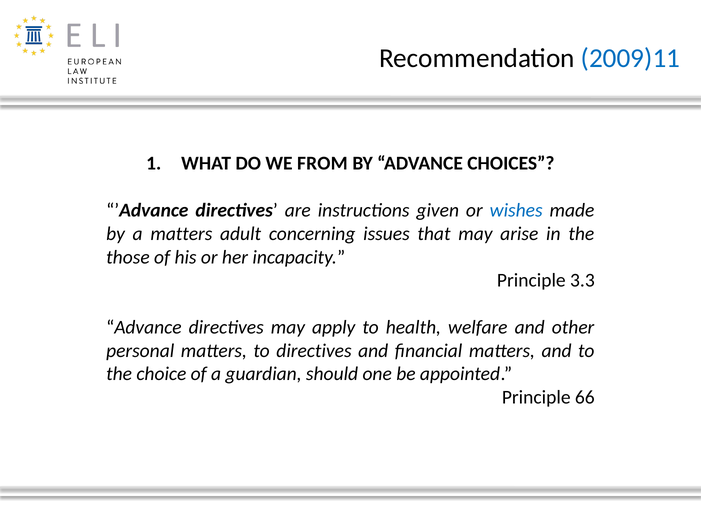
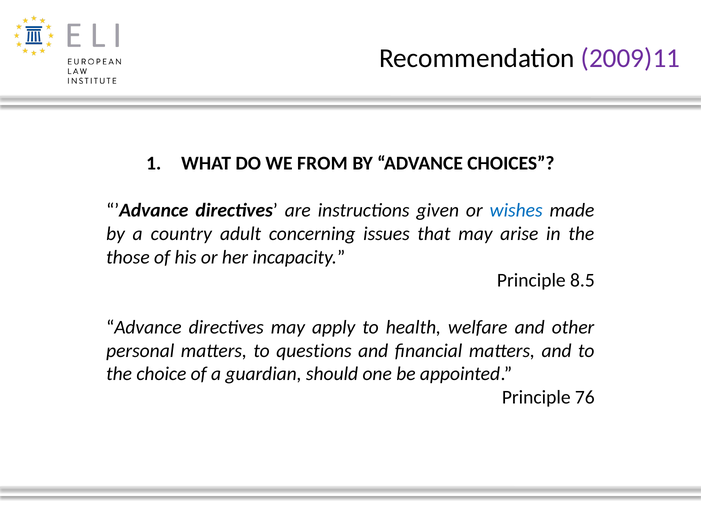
2009)11 colour: blue -> purple (631, 58)
a matters: matters -> country (181, 234)
3.3: 3.3 -> 8.5 (582, 280)
to directives: directives -> questions (314, 350)
66: 66 -> 76 (585, 397)
